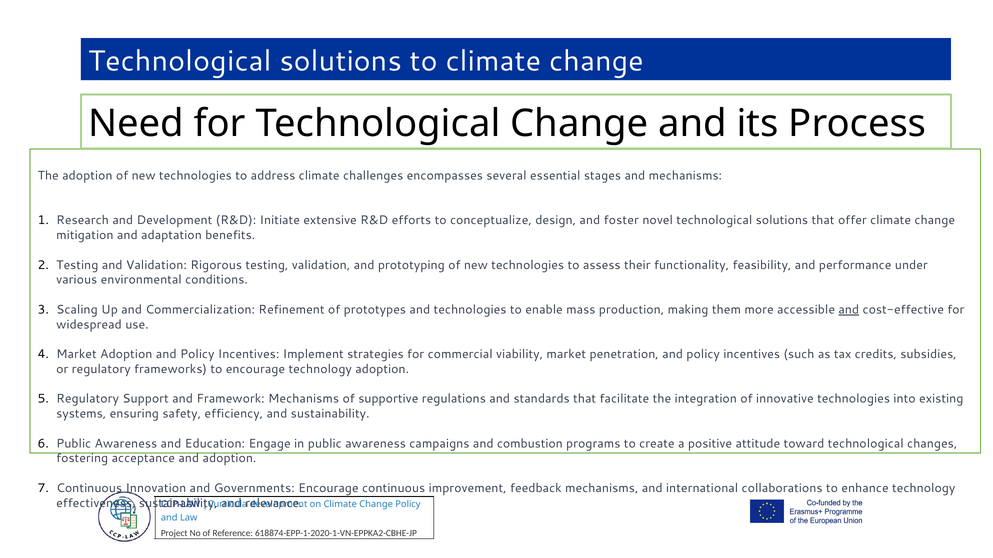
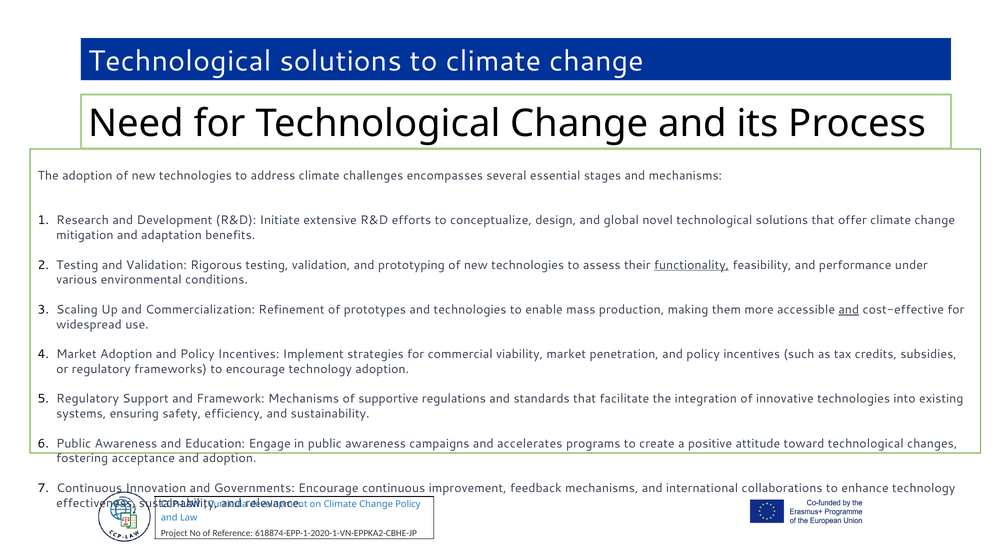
foster: foster -> global (621, 221)
functionality underline: none -> present (692, 265)
combustion: combustion -> accelerates (530, 444)
